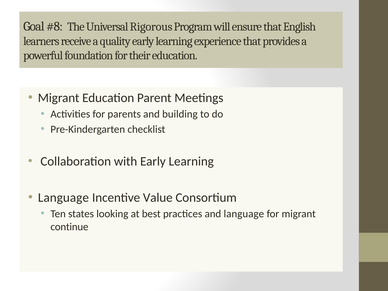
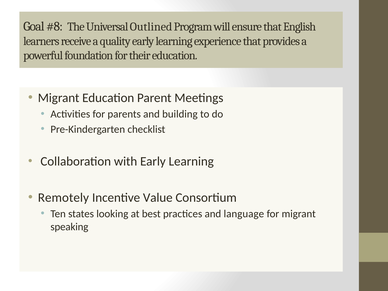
Rigorous: Rigorous -> Outlined (151, 27)
Language: Language -> Remotely (63, 198)
continue: continue -> speaking (69, 227)
